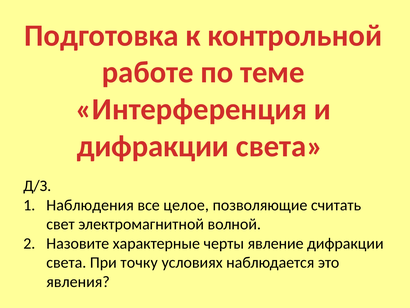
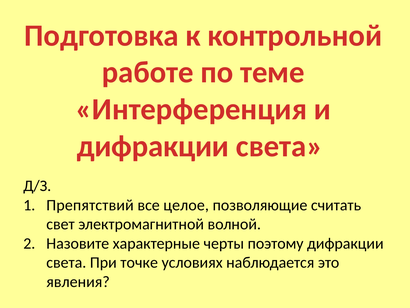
Наблюдения: Наблюдения -> Препятствий (90, 205)
явление: явление -> поэтому (276, 243)
точку: точку -> точке (139, 262)
